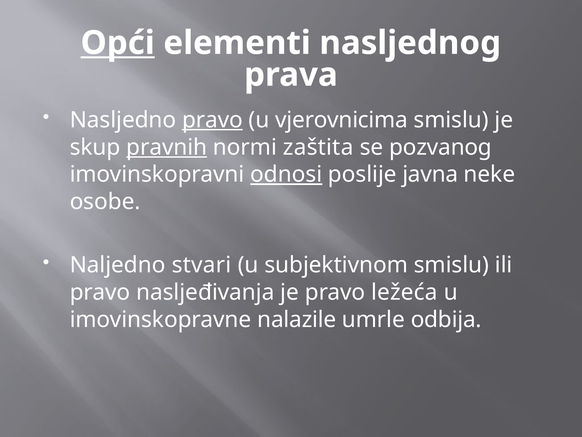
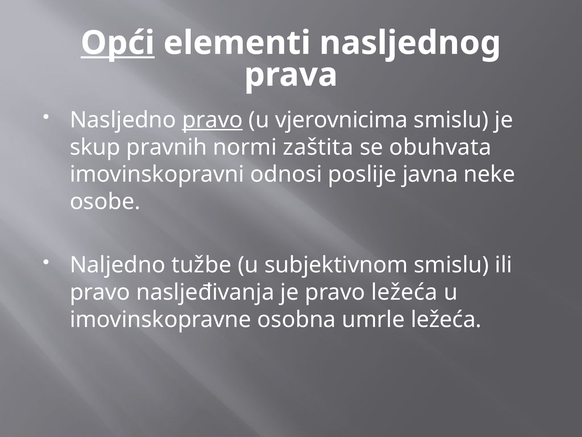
pravnih underline: present -> none (167, 147)
pozvanog: pozvanog -> obuhvata (440, 147)
odnosi underline: present -> none (286, 174)
stvari: stvari -> tužbe (202, 265)
nalazile: nalazile -> osobna (297, 319)
umrle odbija: odbija -> ležeća (446, 319)
